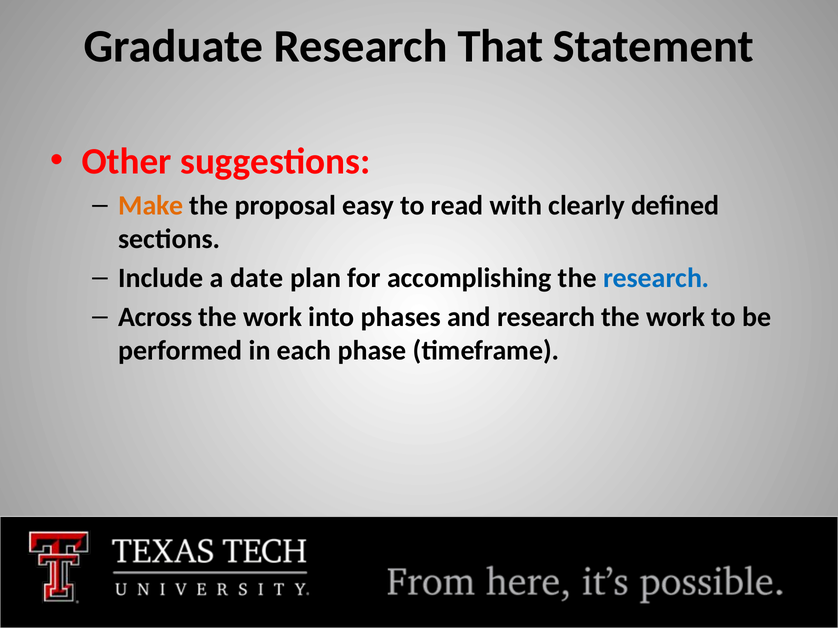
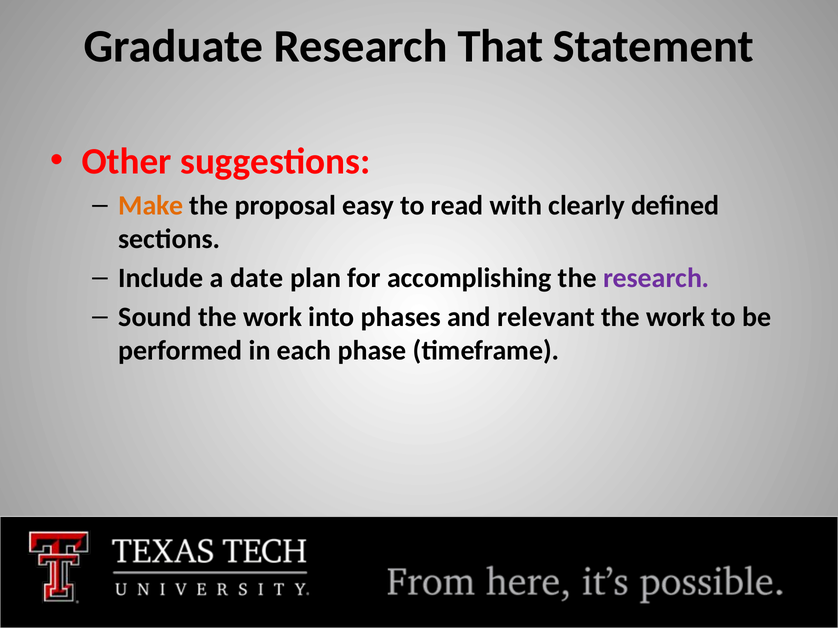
research colour: blue -> purple (656, 278)
Across: Across -> Sound (155, 317)
and research: research -> relevant (546, 317)
